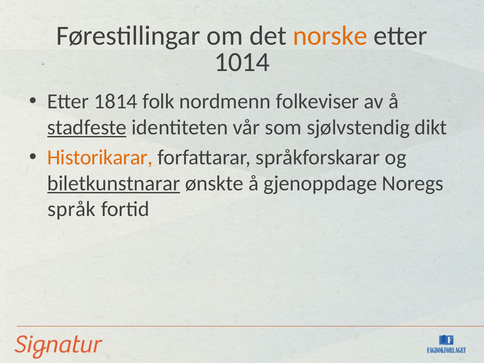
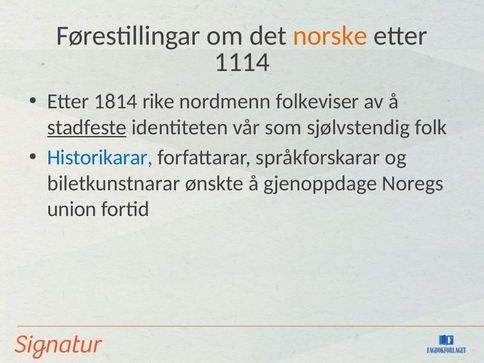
1014: 1014 -> 1114 (242, 62)
folk: folk -> rike (158, 102)
dikt: dikt -> folk (431, 127)
Historikarar colour: orange -> blue (100, 157)
biletkunstnarar underline: present -> none (114, 183)
språk: språk -> union (72, 209)
